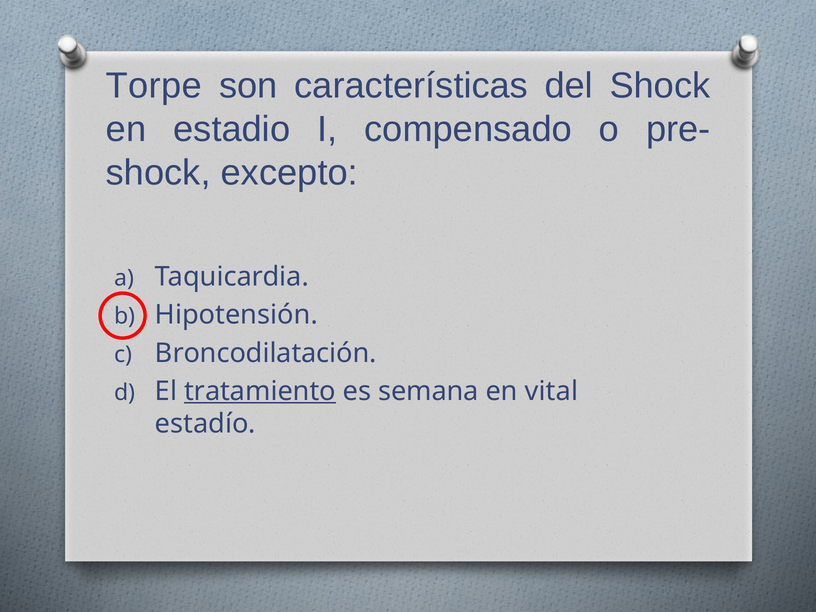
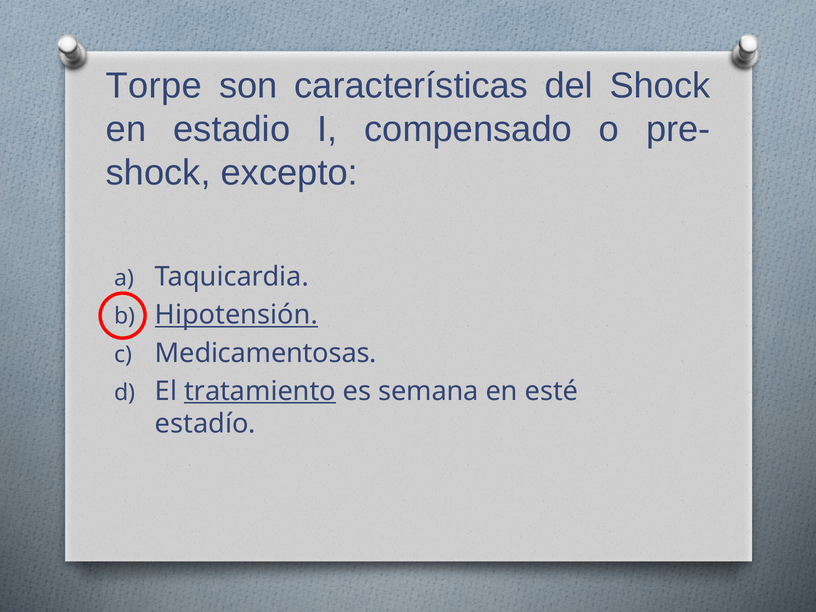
Hipotensión underline: none -> present (236, 315)
Broncodilatación: Broncodilatación -> Medicamentosas (266, 353)
vital: vital -> esté (552, 391)
